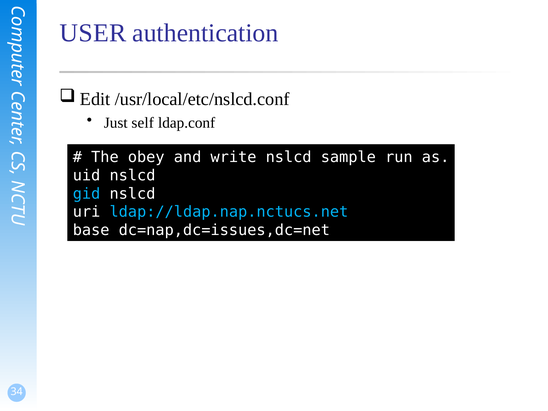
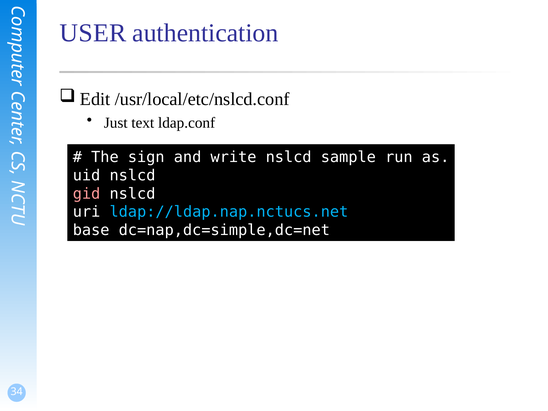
self: self -> text (143, 123)
obey: obey -> sign (146, 157)
gid colour: light blue -> pink (87, 194)
dc=nap,dc=issues,dc=net: dc=nap,dc=issues,dc=net -> dc=nap,dc=simple,dc=net (224, 230)
